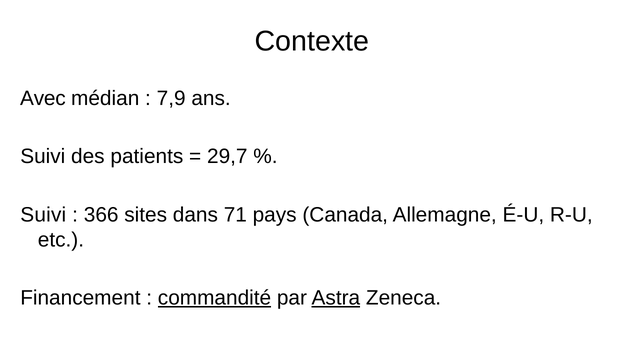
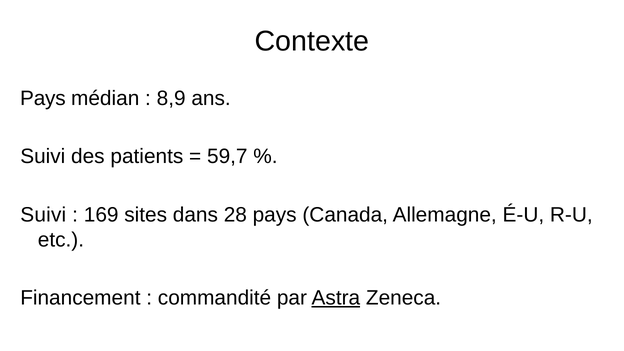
Avec: Avec -> Pays (43, 98)
7,9: 7,9 -> 8,9 (171, 98)
29,7: 29,7 -> 59,7 (227, 156)
366: 366 -> 169 (101, 215)
71: 71 -> 28 (235, 215)
commandité underline: present -> none (215, 298)
